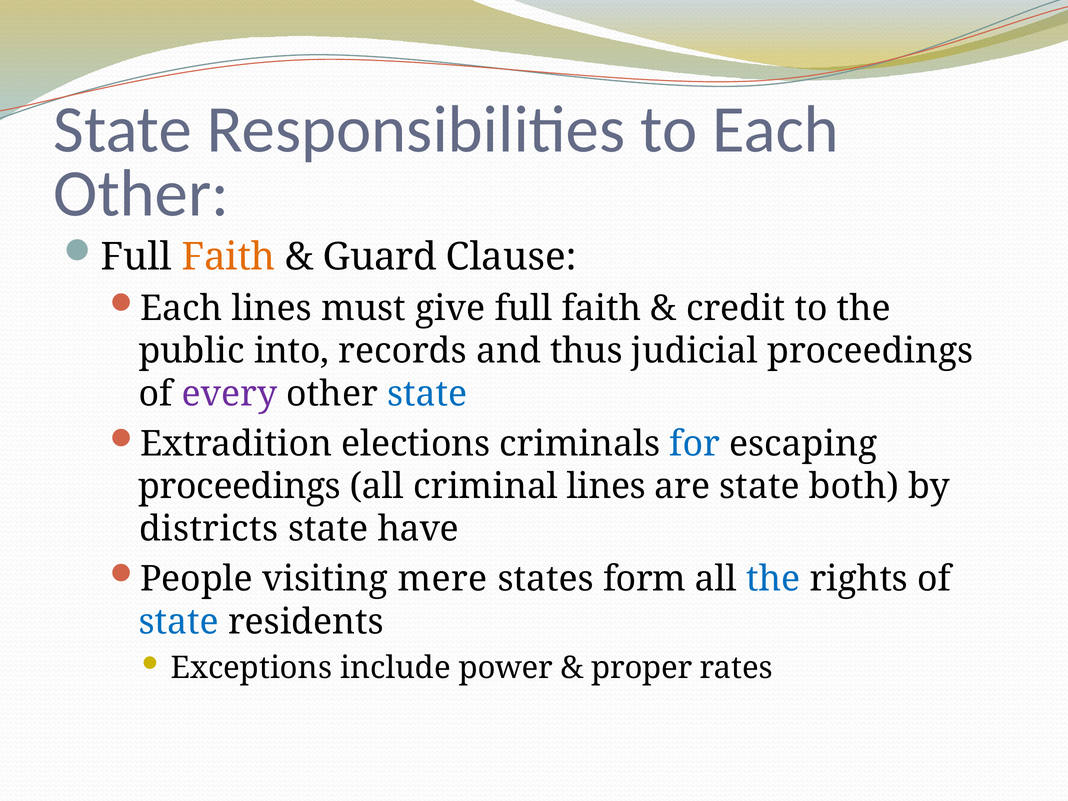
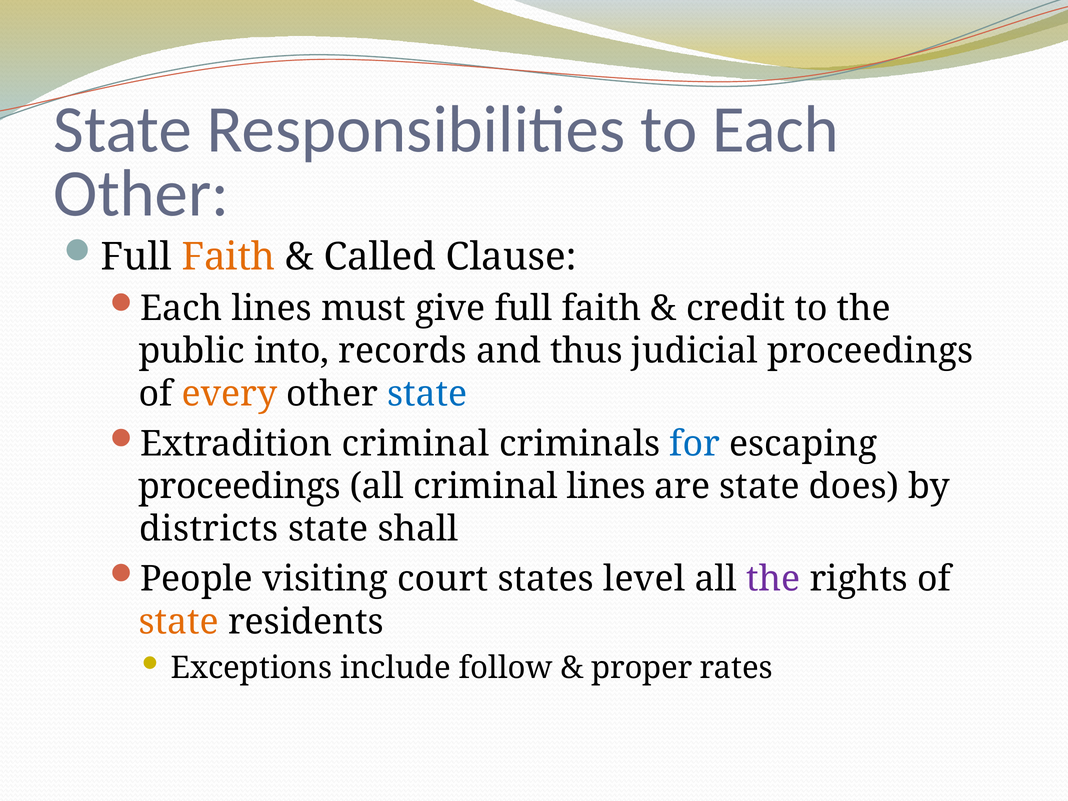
Guard: Guard -> Called (380, 257)
every colour: purple -> orange (229, 394)
Extradition elections: elections -> criminal (416, 444)
both: both -> does (854, 487)
have: have -> shall (418, 529)
mere: mere -> court (443, 579)
form: form -> level (644, 579)
the colour: blue -> purple (773, 579)
state colour: blue -> orange (179, 622)
power: power -> follow (506, 668)
